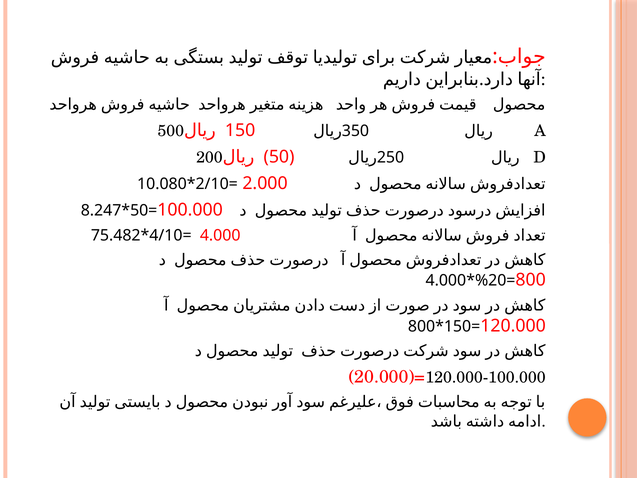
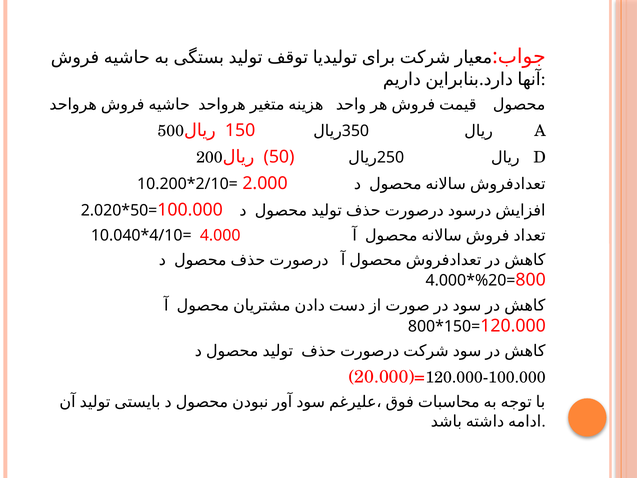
10.080: 10.080 -> 10.200 (162, 184)
8.247: 8.247 -> 2.020 (101, 210)
75.482: 75.482 -> 10.040 (116, 235)
